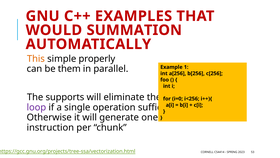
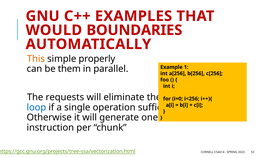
SUMMATION: SUMMATION -> BOUNDARIES (134, 30)
supports: supports -> requests (65, 97)
loop colour: purple -> blue (36, 107)
